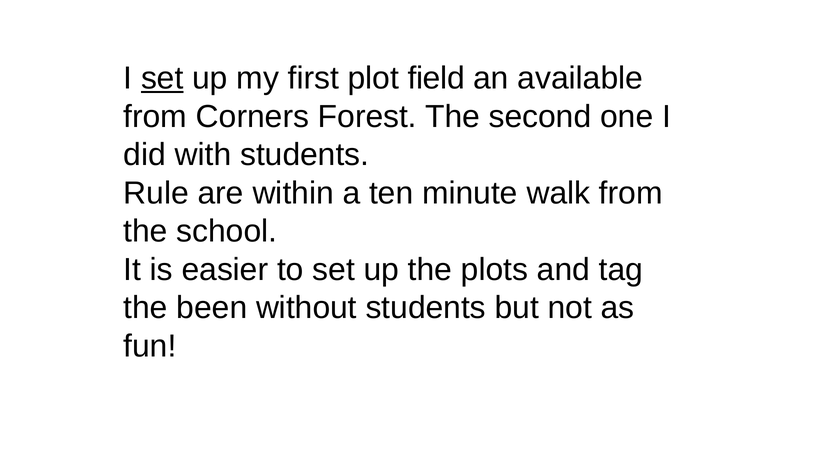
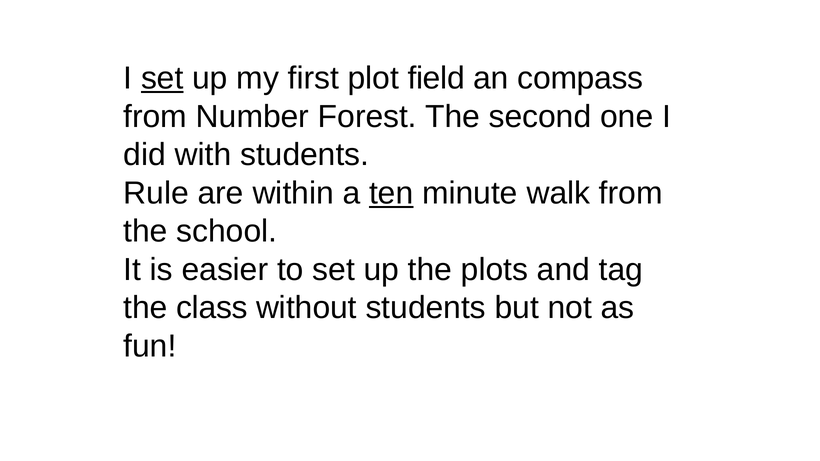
available: available -> compass (580, 78)
Corners: Corners -> Number (252, 117)
ten underline: none -> present (391, 193)
been: been -> class (212, 308)
